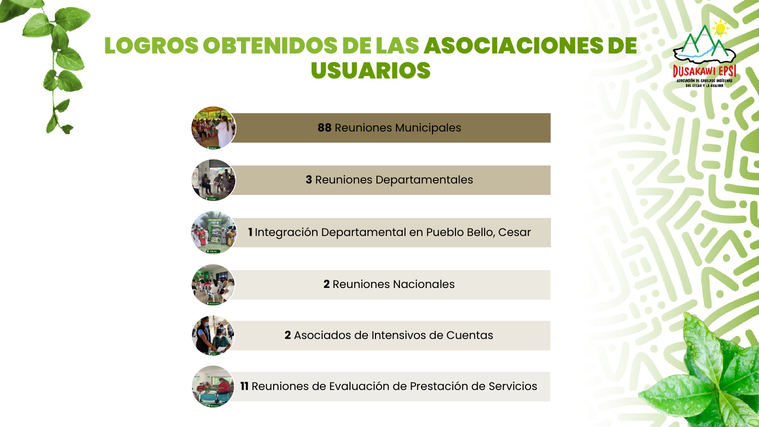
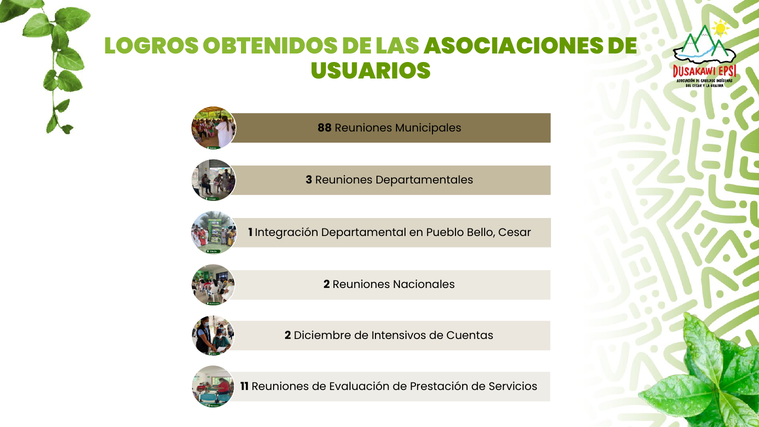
Asociados: Asociados -> Diciembre (323, 335)
